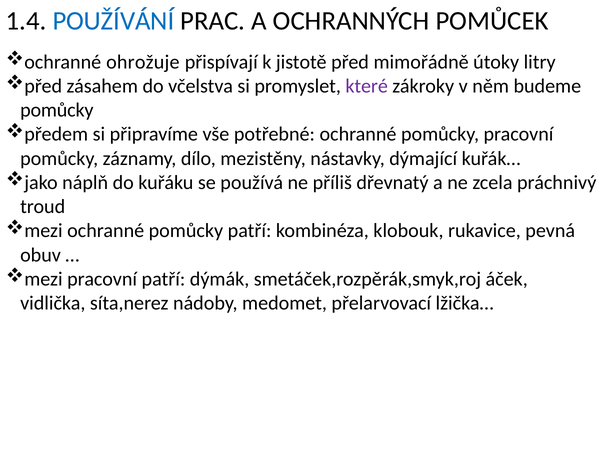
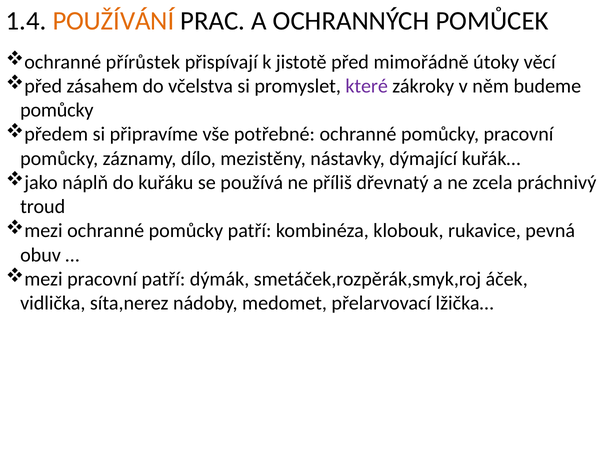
POUŽÍVÁNÍ colour: blue -> orange (113, 21)
ohrožuje: ohrožuje -> přírůstek (143, 62)
litry: litry -> věcí (540, 62)
